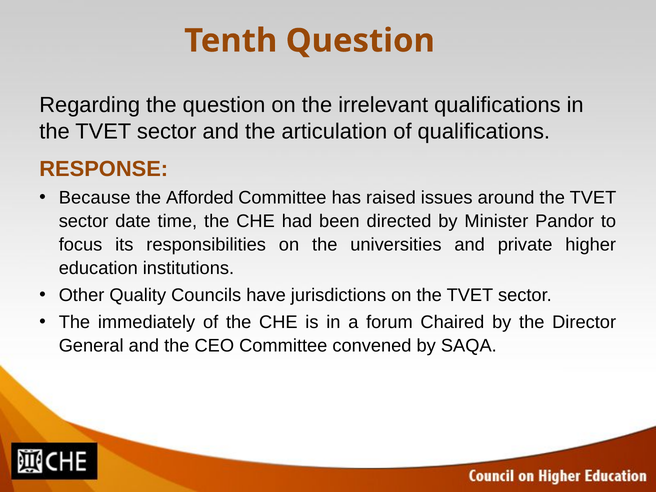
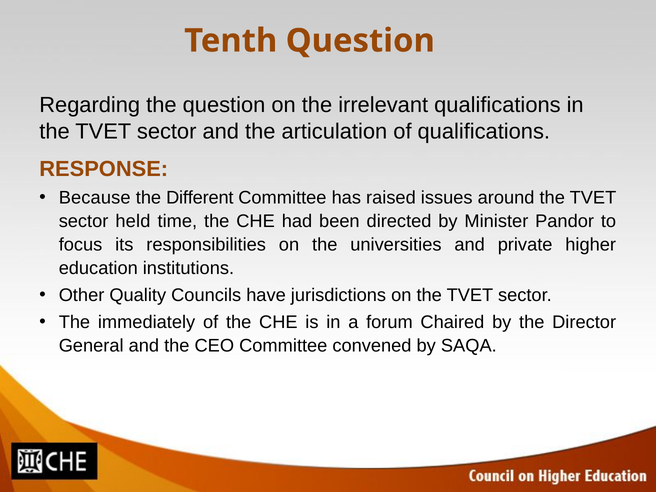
Afforded: Afforded -> Different (200, 198)
date: date -> held (133, 221)
